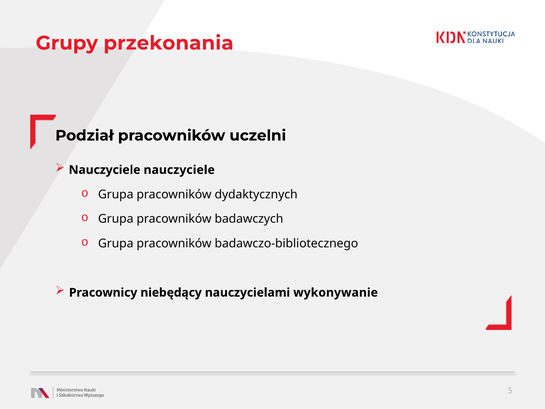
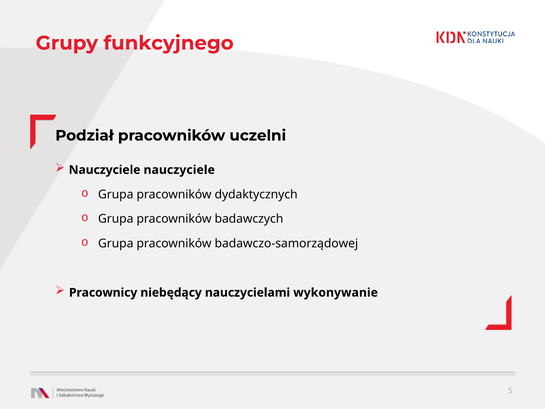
przekonania: przekonania -> funkcyjnego (169, 43)
badawczo-bibliotecznego: badawczo-bibliotecznego -> badawczo-samorządowej (286, 243)
